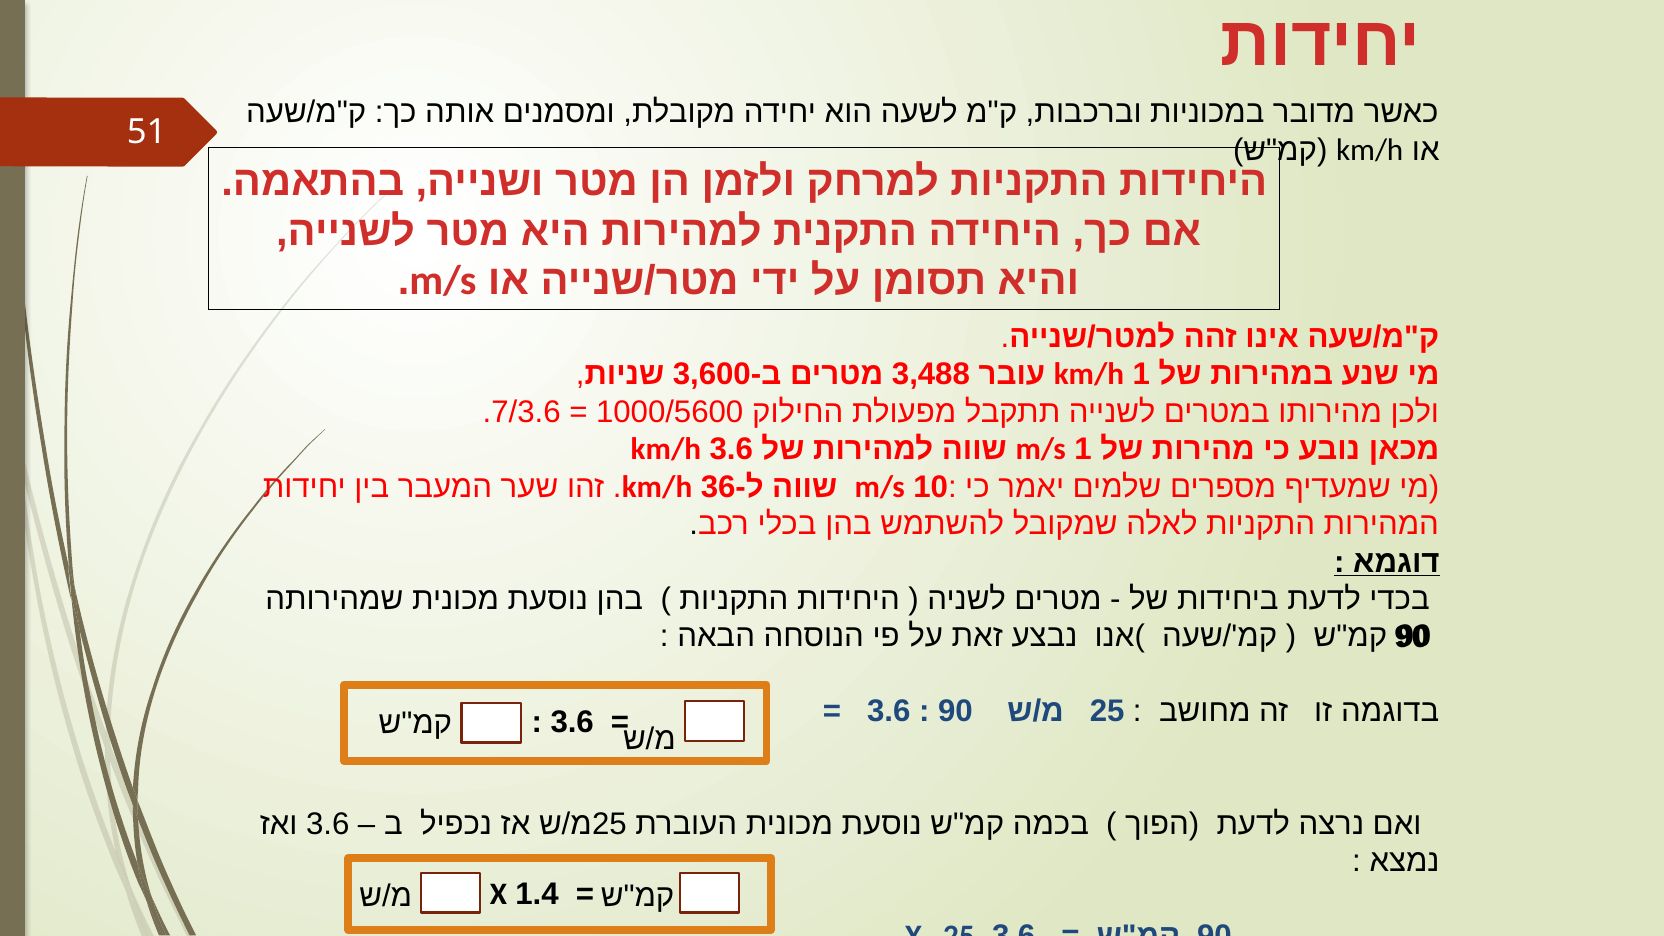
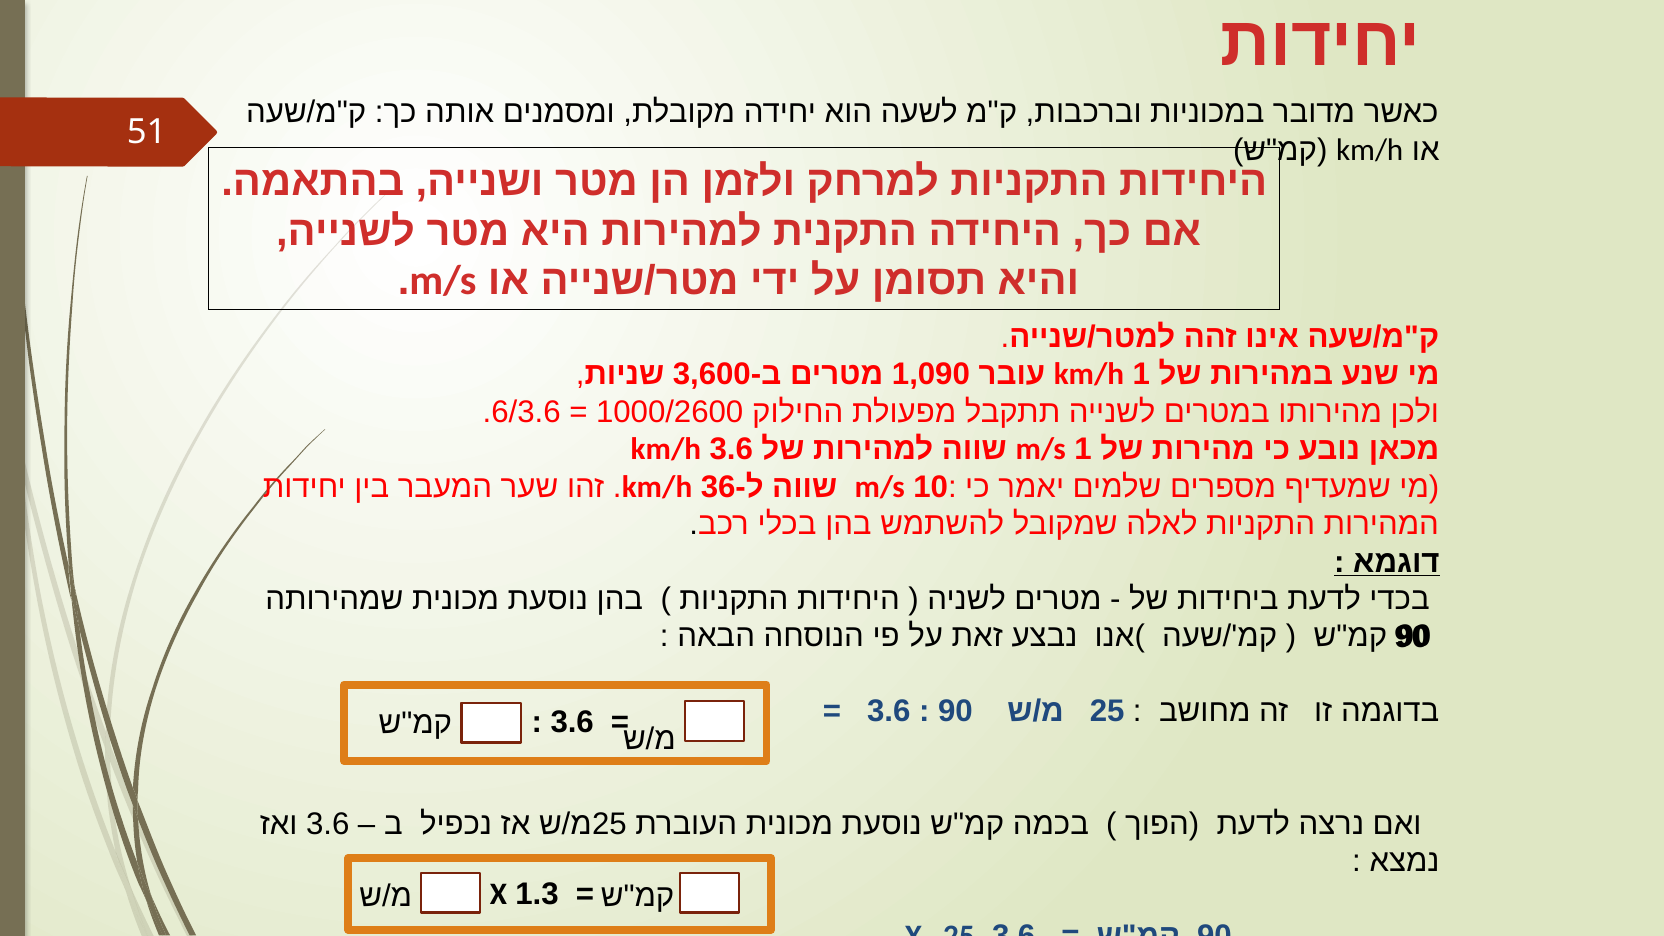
3,488: 3,488 -> 1,090 (931, 375)
7/3.6: 7/3.6 -> 6/3.6 (526, 412)
1000/5600: 1000/5600 -> 1000/2600 (670, 412)
1.4: 1.4 -> 1.3 (537, 894)
